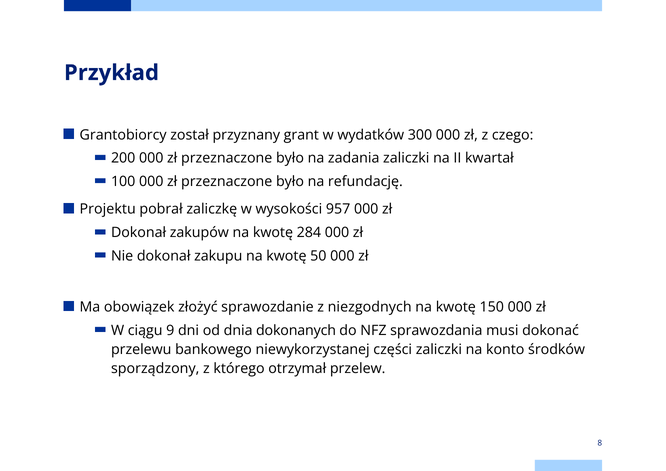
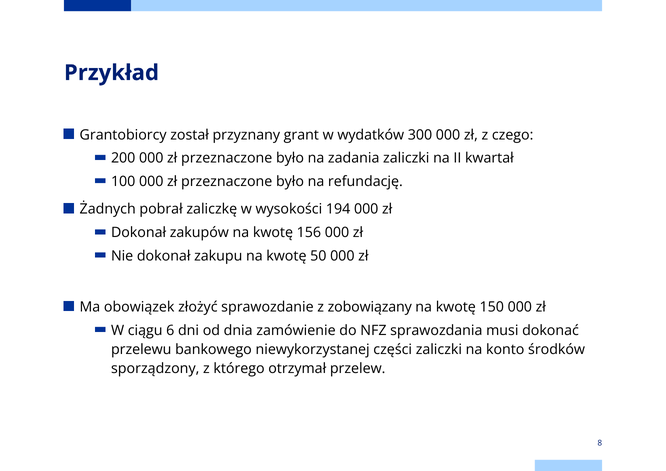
Projektu: Projektu -> Żadnych (108, 209)
957: 957 -> 194 (338, 209)
284: 284 -> 156 (309, 233)
niezgodnych: niezgodnych -> zobowiązany (370, 307)
9: 9 -> 6 (170, 330)
dokonanych: dokonanych -> zamówienie (296, 330)
